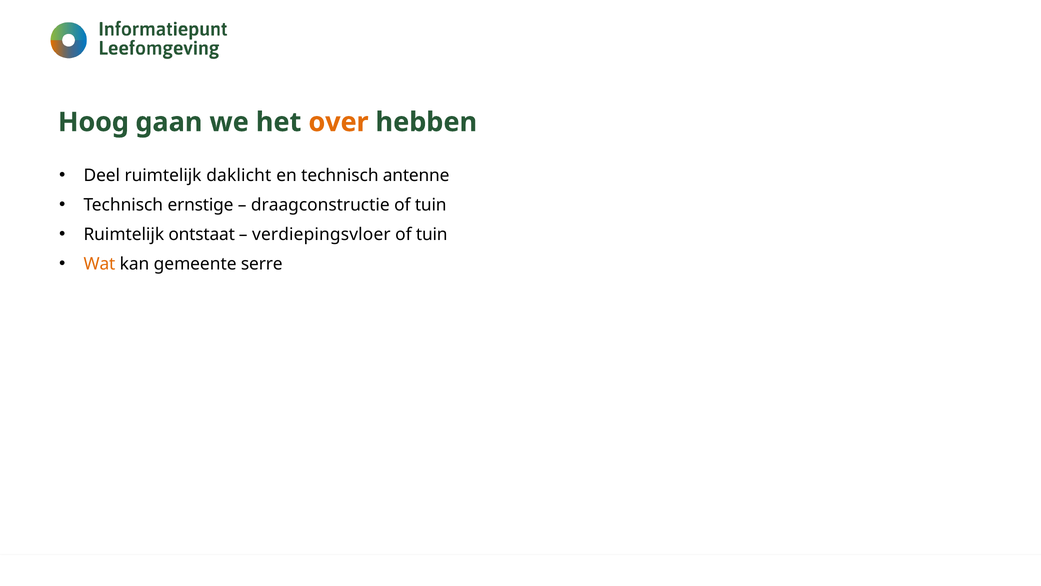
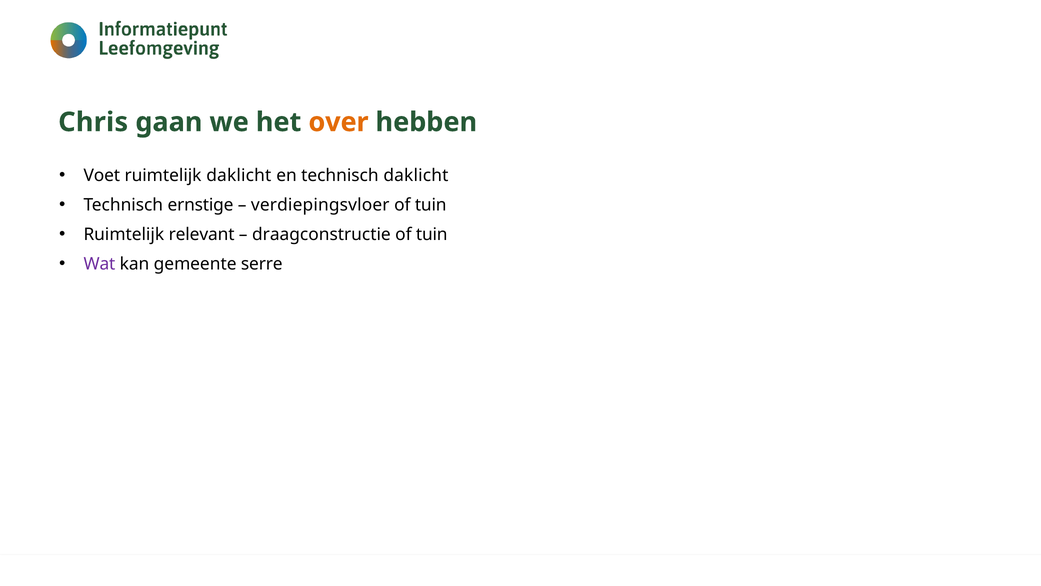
Hoog: Hoog -> Chris (93, 122)
Deel: Deel -> Voet (102, 175)
technisch antenne: antenne -> daklicht (416, 175)
draagconstructie: draagconstructie -> verdiepingsvloer (320, 205)
ontstaat: ontstaat -> relevant (202, 234)
verdiepingsvloer: verdiepingsvloer -> draagconstructie (321, 234)
Wat colour: orange -> purple (99, 264)
